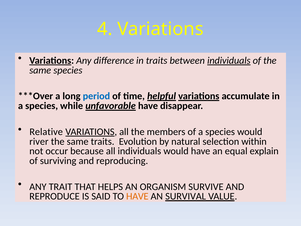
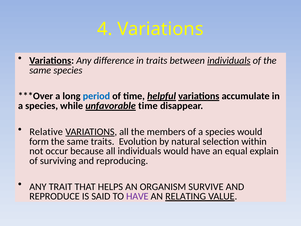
unfavorable have: have -> time (148, 106)
river: river -> form (39, 141)
HAVE colour: orange -> purple (137, 196)
SURVIVAL: SURVIVAL -> RELATING (186, 196)
